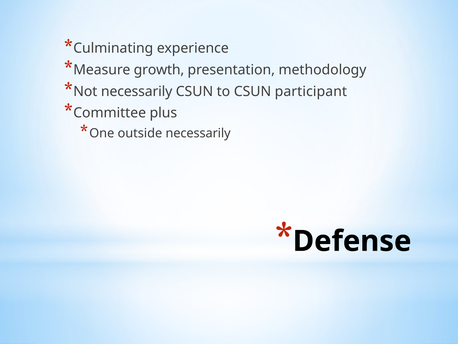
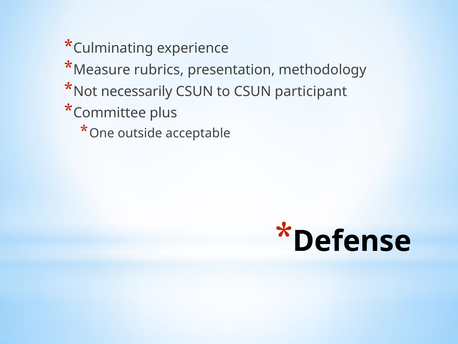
growth: growth -> rubrics (159, 70)
outside necessarily: necessarily -> acceptable (198, 133)
